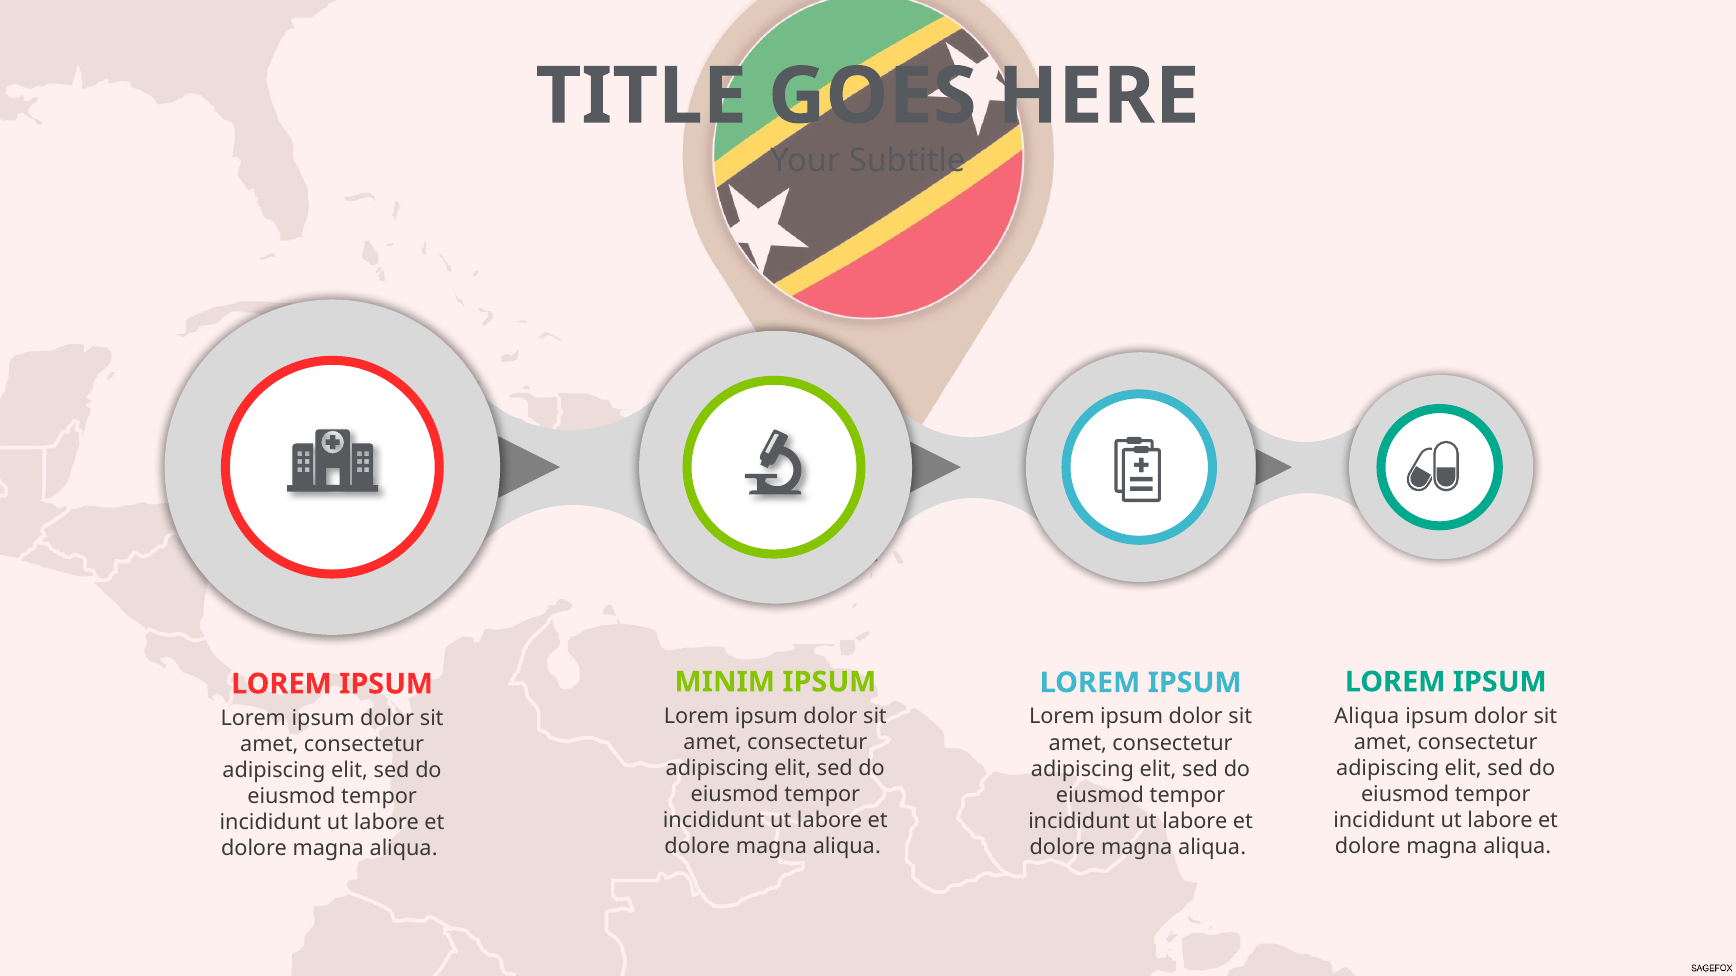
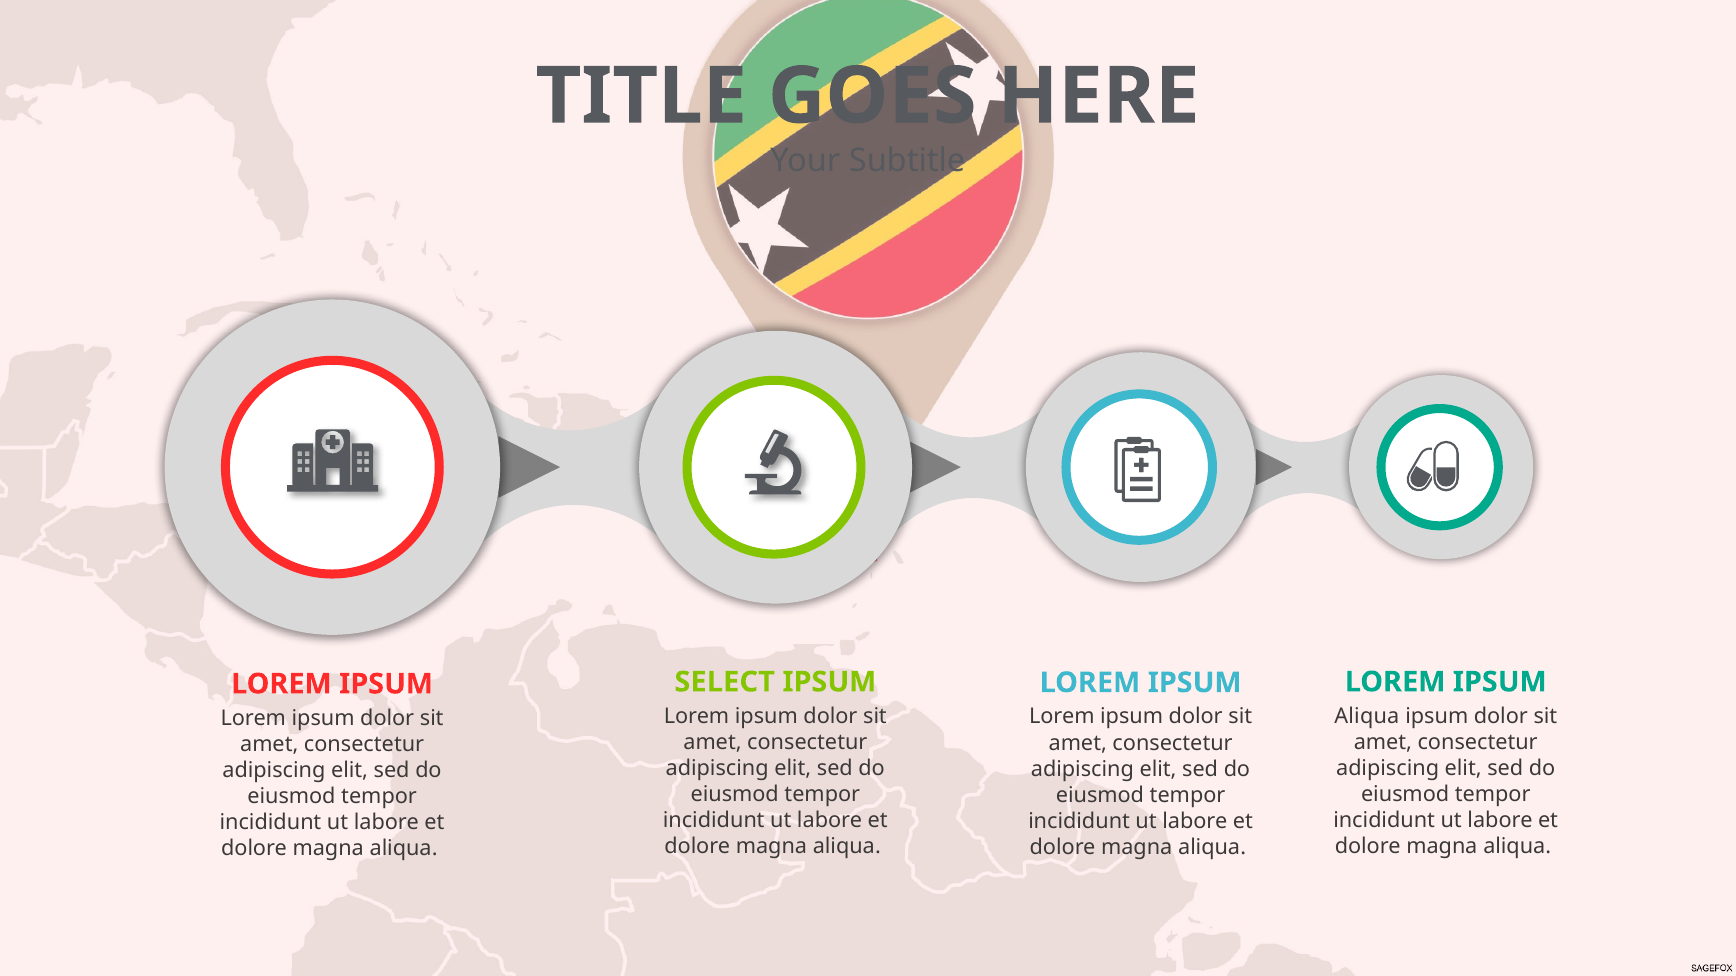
MINIM: MINIM -> SELECT (725, 682)
